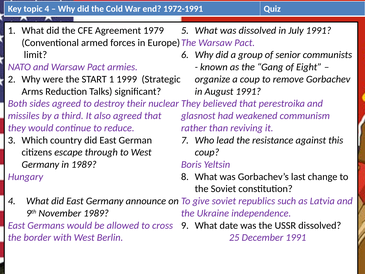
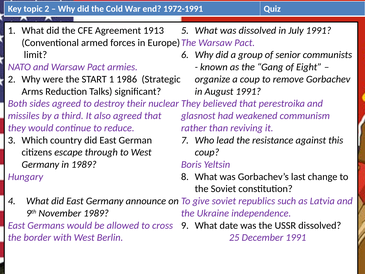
topic 4: 4 -> 2 (47, 9)
1979: 1979 -> 1913 (154, 30)
1999: 1999 -> 1986 (127, 79)
